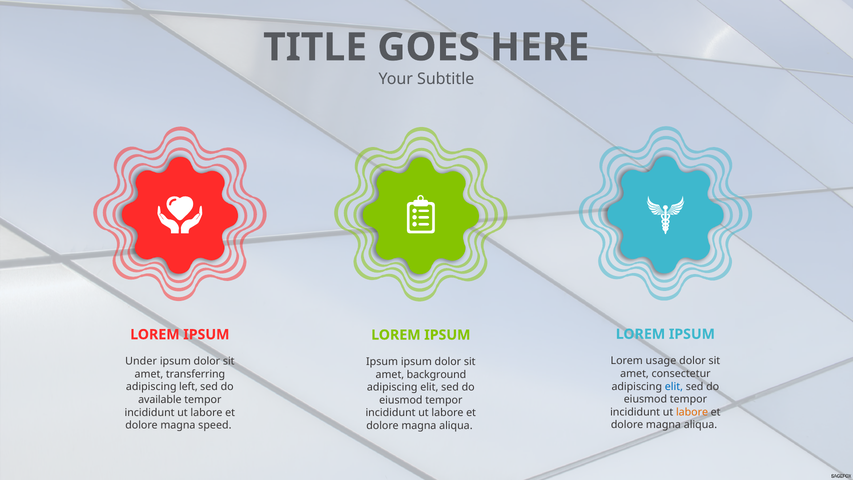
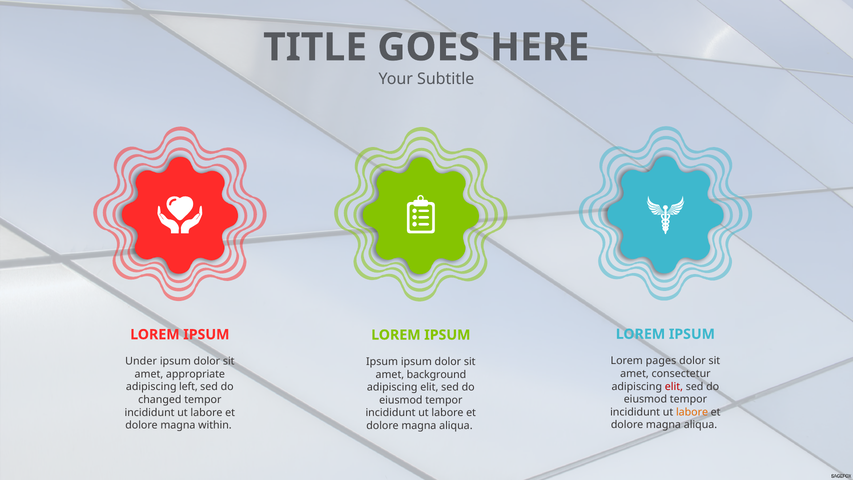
usage: usage -> pages (661, 361)
transferring: transferring -> appropriate (195, 374)
elit colour: blue -> red (674, 386)
available: available -> changed (160, 400)
speed: speed -> within (215, 425)
